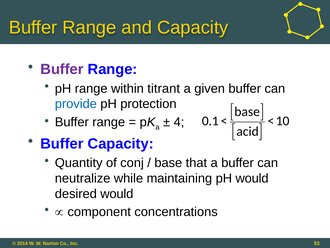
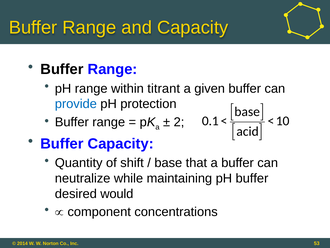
Buffer colour: purple -> black (62, 69)
4: 4 -> 2 (179, 122)
conj: conj -> shift (132, 163)
pH would: would -> buffer (252, 178)
